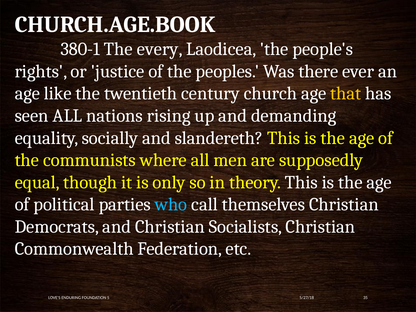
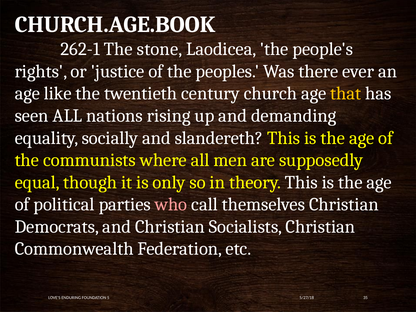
380-1: 380-1 -> 262-1 (80, 49)
every: every -> stone (160, 49)
who colour: light blue -> pink (171, 204)
